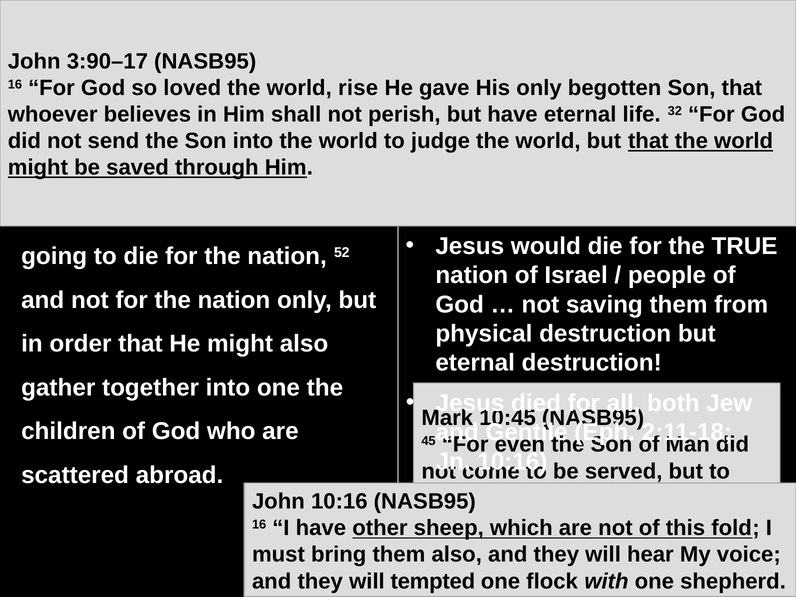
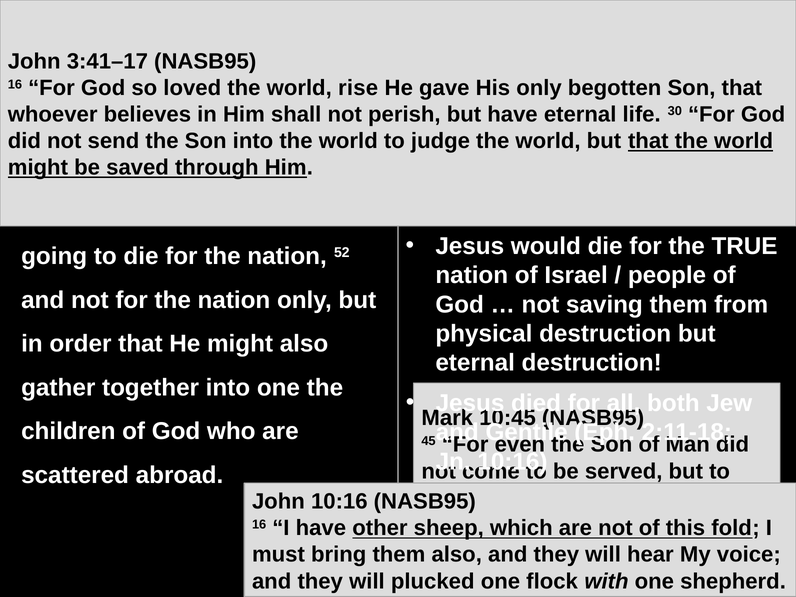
3:90–17: 3:90–17 -> 3:41–17 (107, 61)
32: 32 -> 30 (675, 111)
tempted: tempted -> plucked (433, 581)
